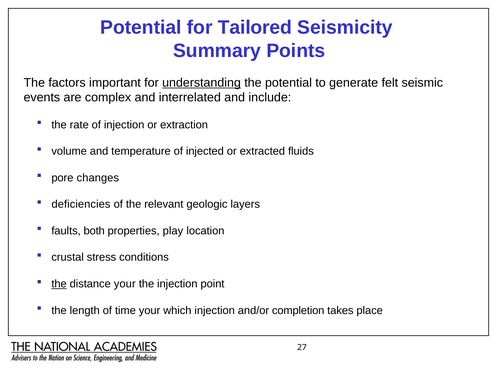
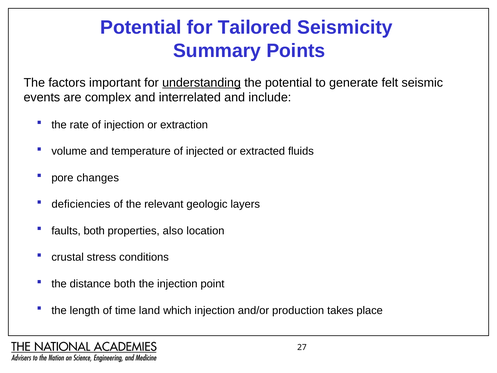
play: play -> also (173, 231)
the underline: present -> none (59, 284)
distance your: your -> both (125, 284)
time your: your -> land (149, 310)
completion: completion -> production (298, 310)
